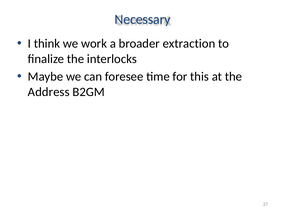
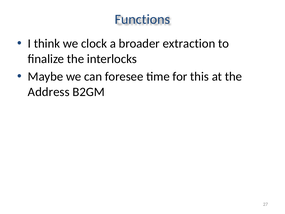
Necessary: Necessary -> Functions (142, 19)
work: work -> clock (94, 44)
